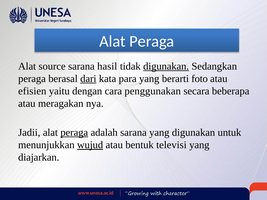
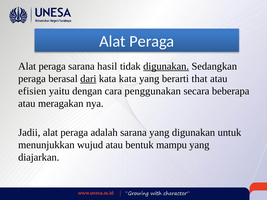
source: source -> peraga (52, 66)
kata para: para -> kata (128, 79)
foto: foto -> that (199, 79)
peraga underline: present -> none (74, 133)
wujud underline: present -> none (90, 145)
televisi: televisi -> mampu (172, 145)
